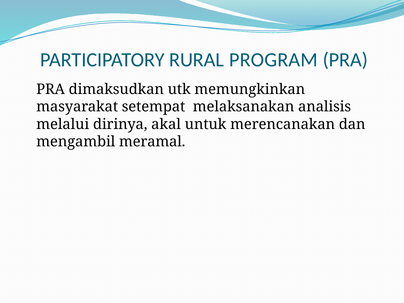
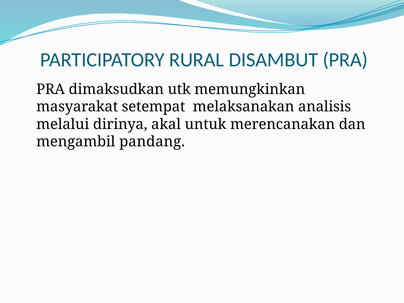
PROGRAM: PROGRAM -> DISAMBUT (273, 60)
meramal: meramal -> pandang (152, 142)
